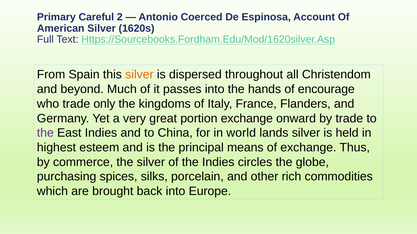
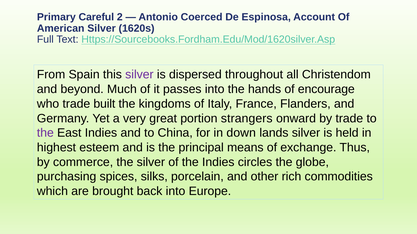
silver colour: orange -> purple (139, 75)
only: only -> built (104, 104)
portion exchange: exchange -> strangers (247, 119)
world: world -> down (241, 133)
